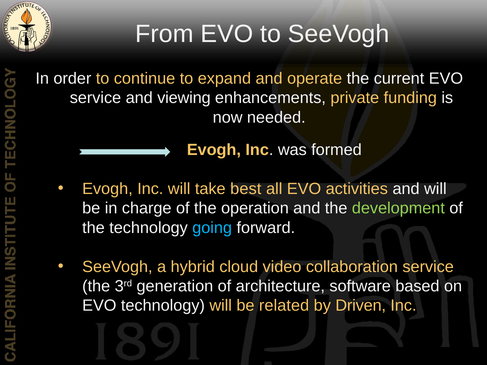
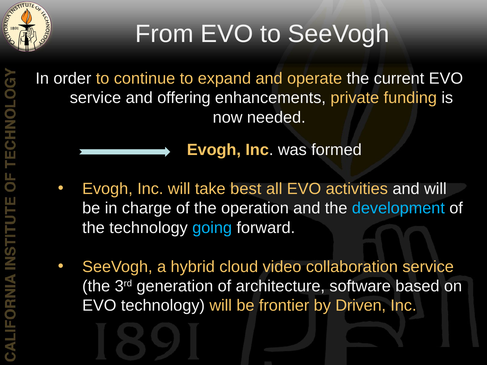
viewing: viewing -> offering (184, 98)
development colour: light green -> light blue (398, 208)
related: related -> frontier (284, 306)
